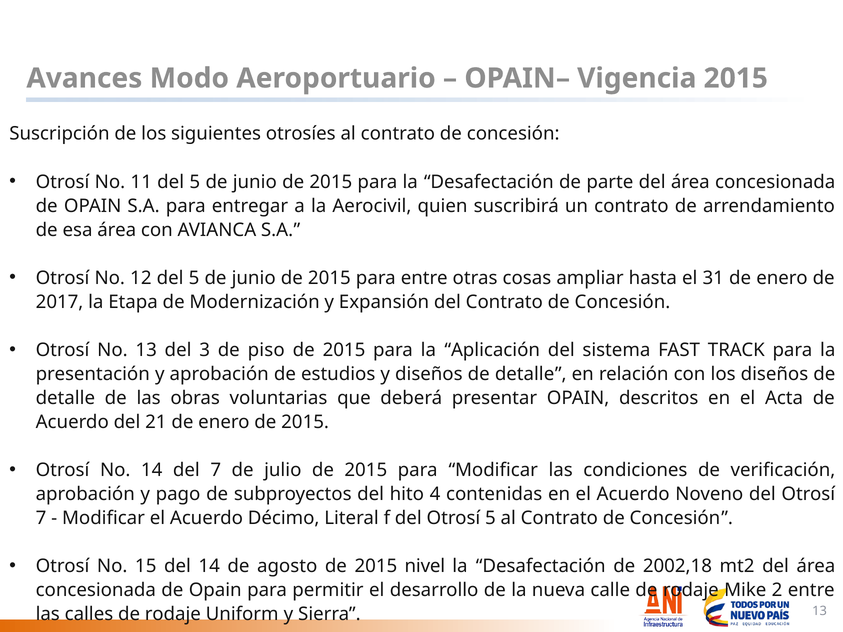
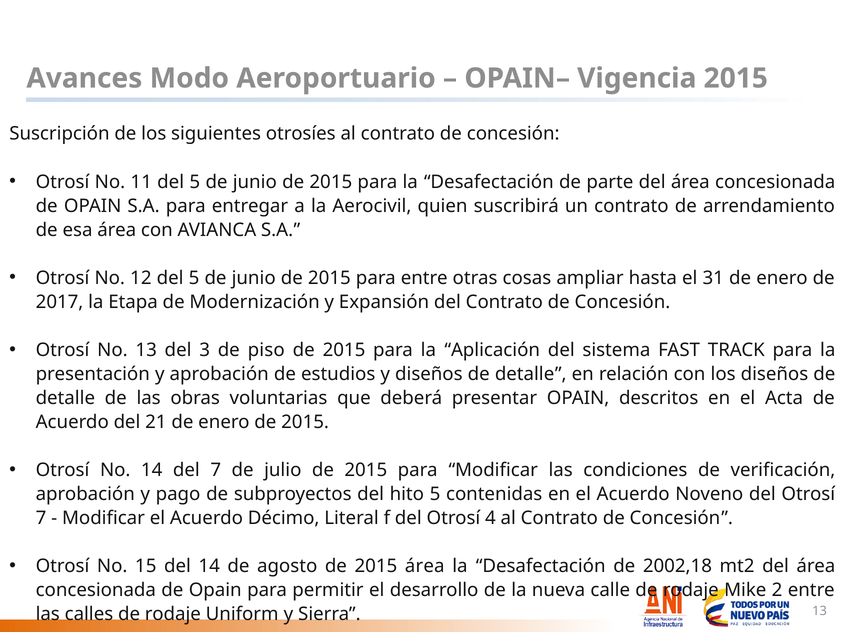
hito 4: 4 -> 5 (435, 494)
Otrosí 5: 5 -> 4 (490, 518)
2015 nivel: nivel -> área (425, 566)
